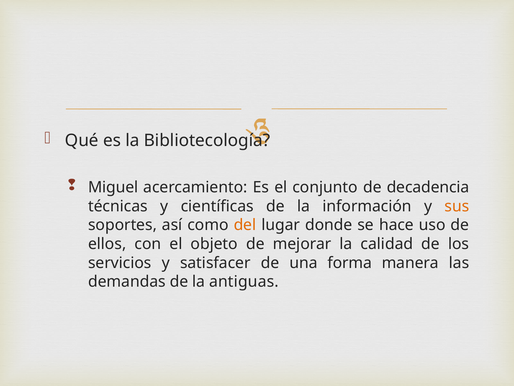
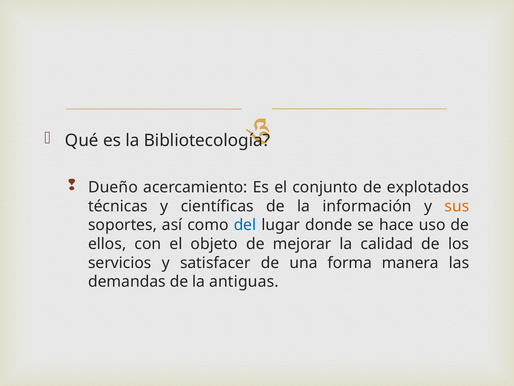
Miguel: Miguel -> Dueño (113, 187)
decadencia: decadencia -> explotados (428, 187)
del colour: orange -> blue (245, 225)
